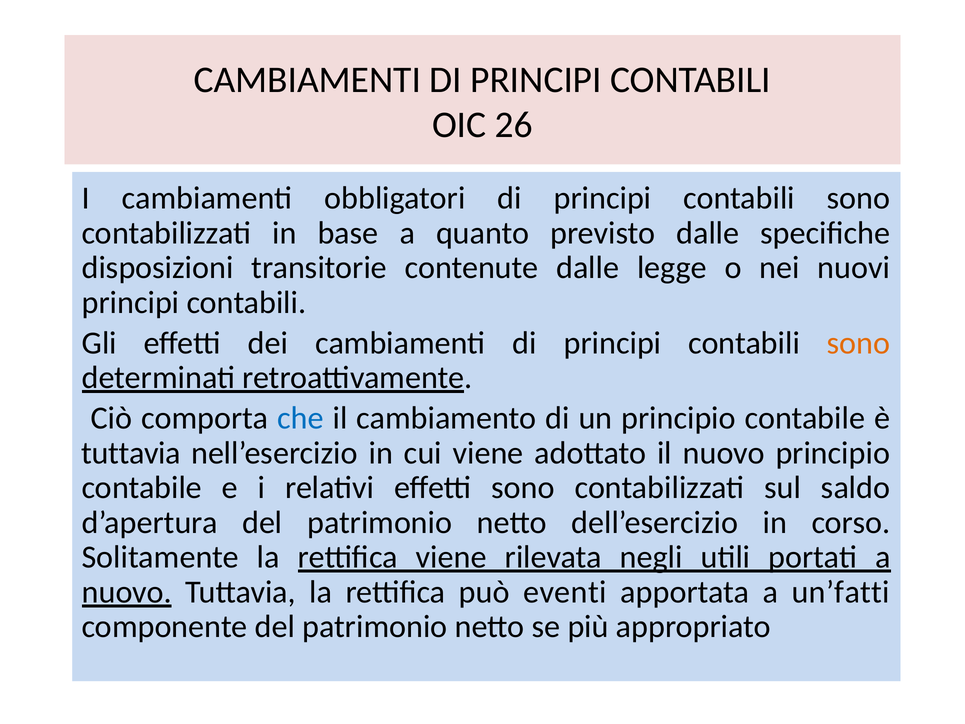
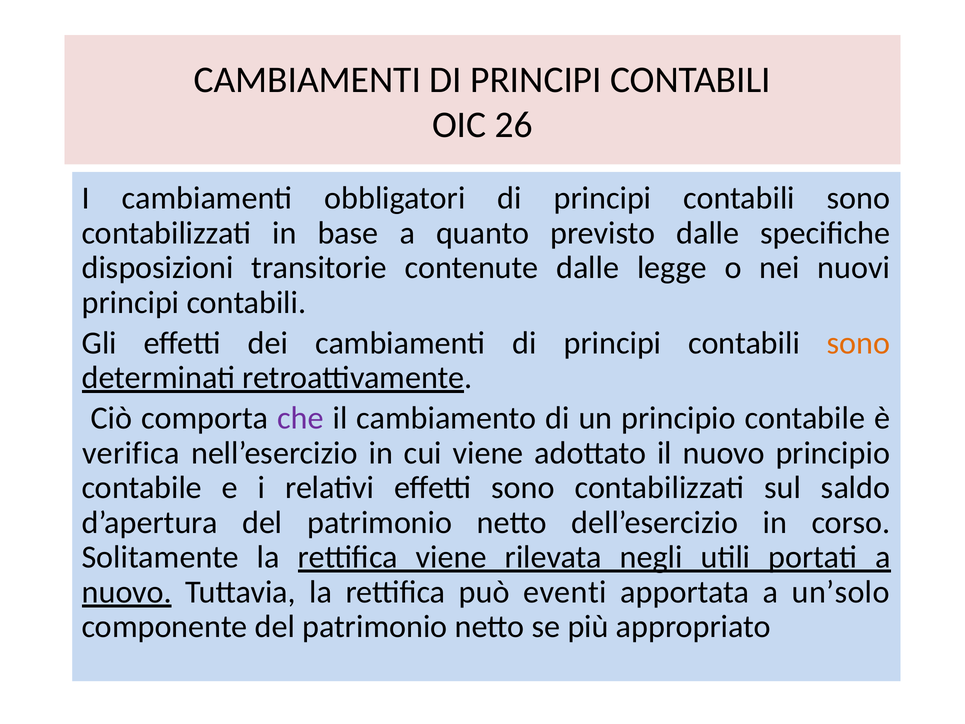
che colour: blue -> purple (300, 418)
tuttavia: tuttavia -> verifica (131, 453)
un’fatti: un’fatti -> un’solo (841, 592)
